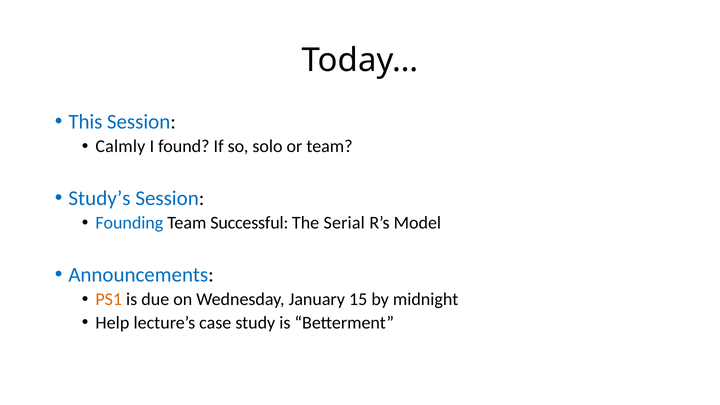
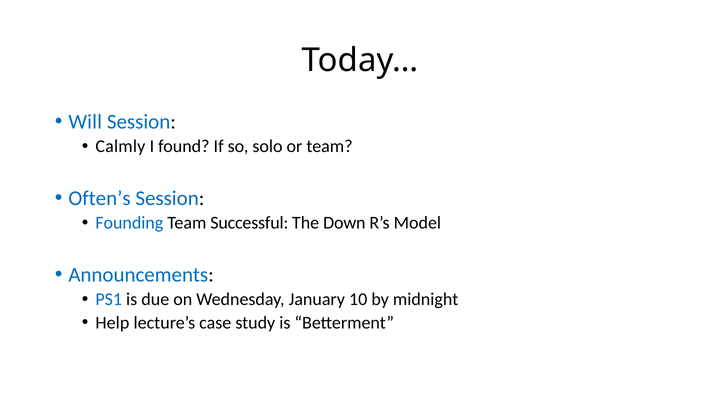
This: This -> Will (85, 122)
Study’s: Study’s -> Often’s (100, 198)
Serial: Serial -> Down (344, 223)
PS1 colour: orange -> blue (109, 299)
15: 15 -> 10 (358, 299)
